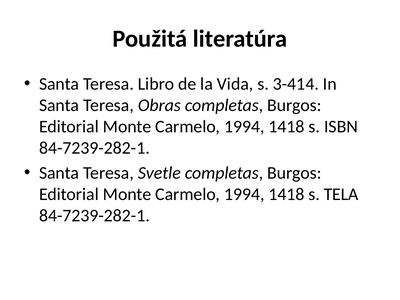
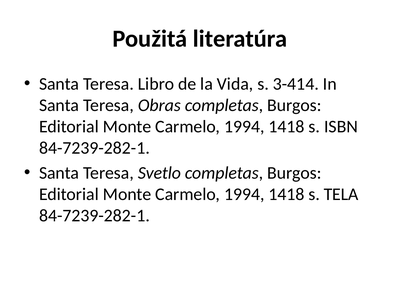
Svetle: Svetle -> Svetlo (159, 173)
